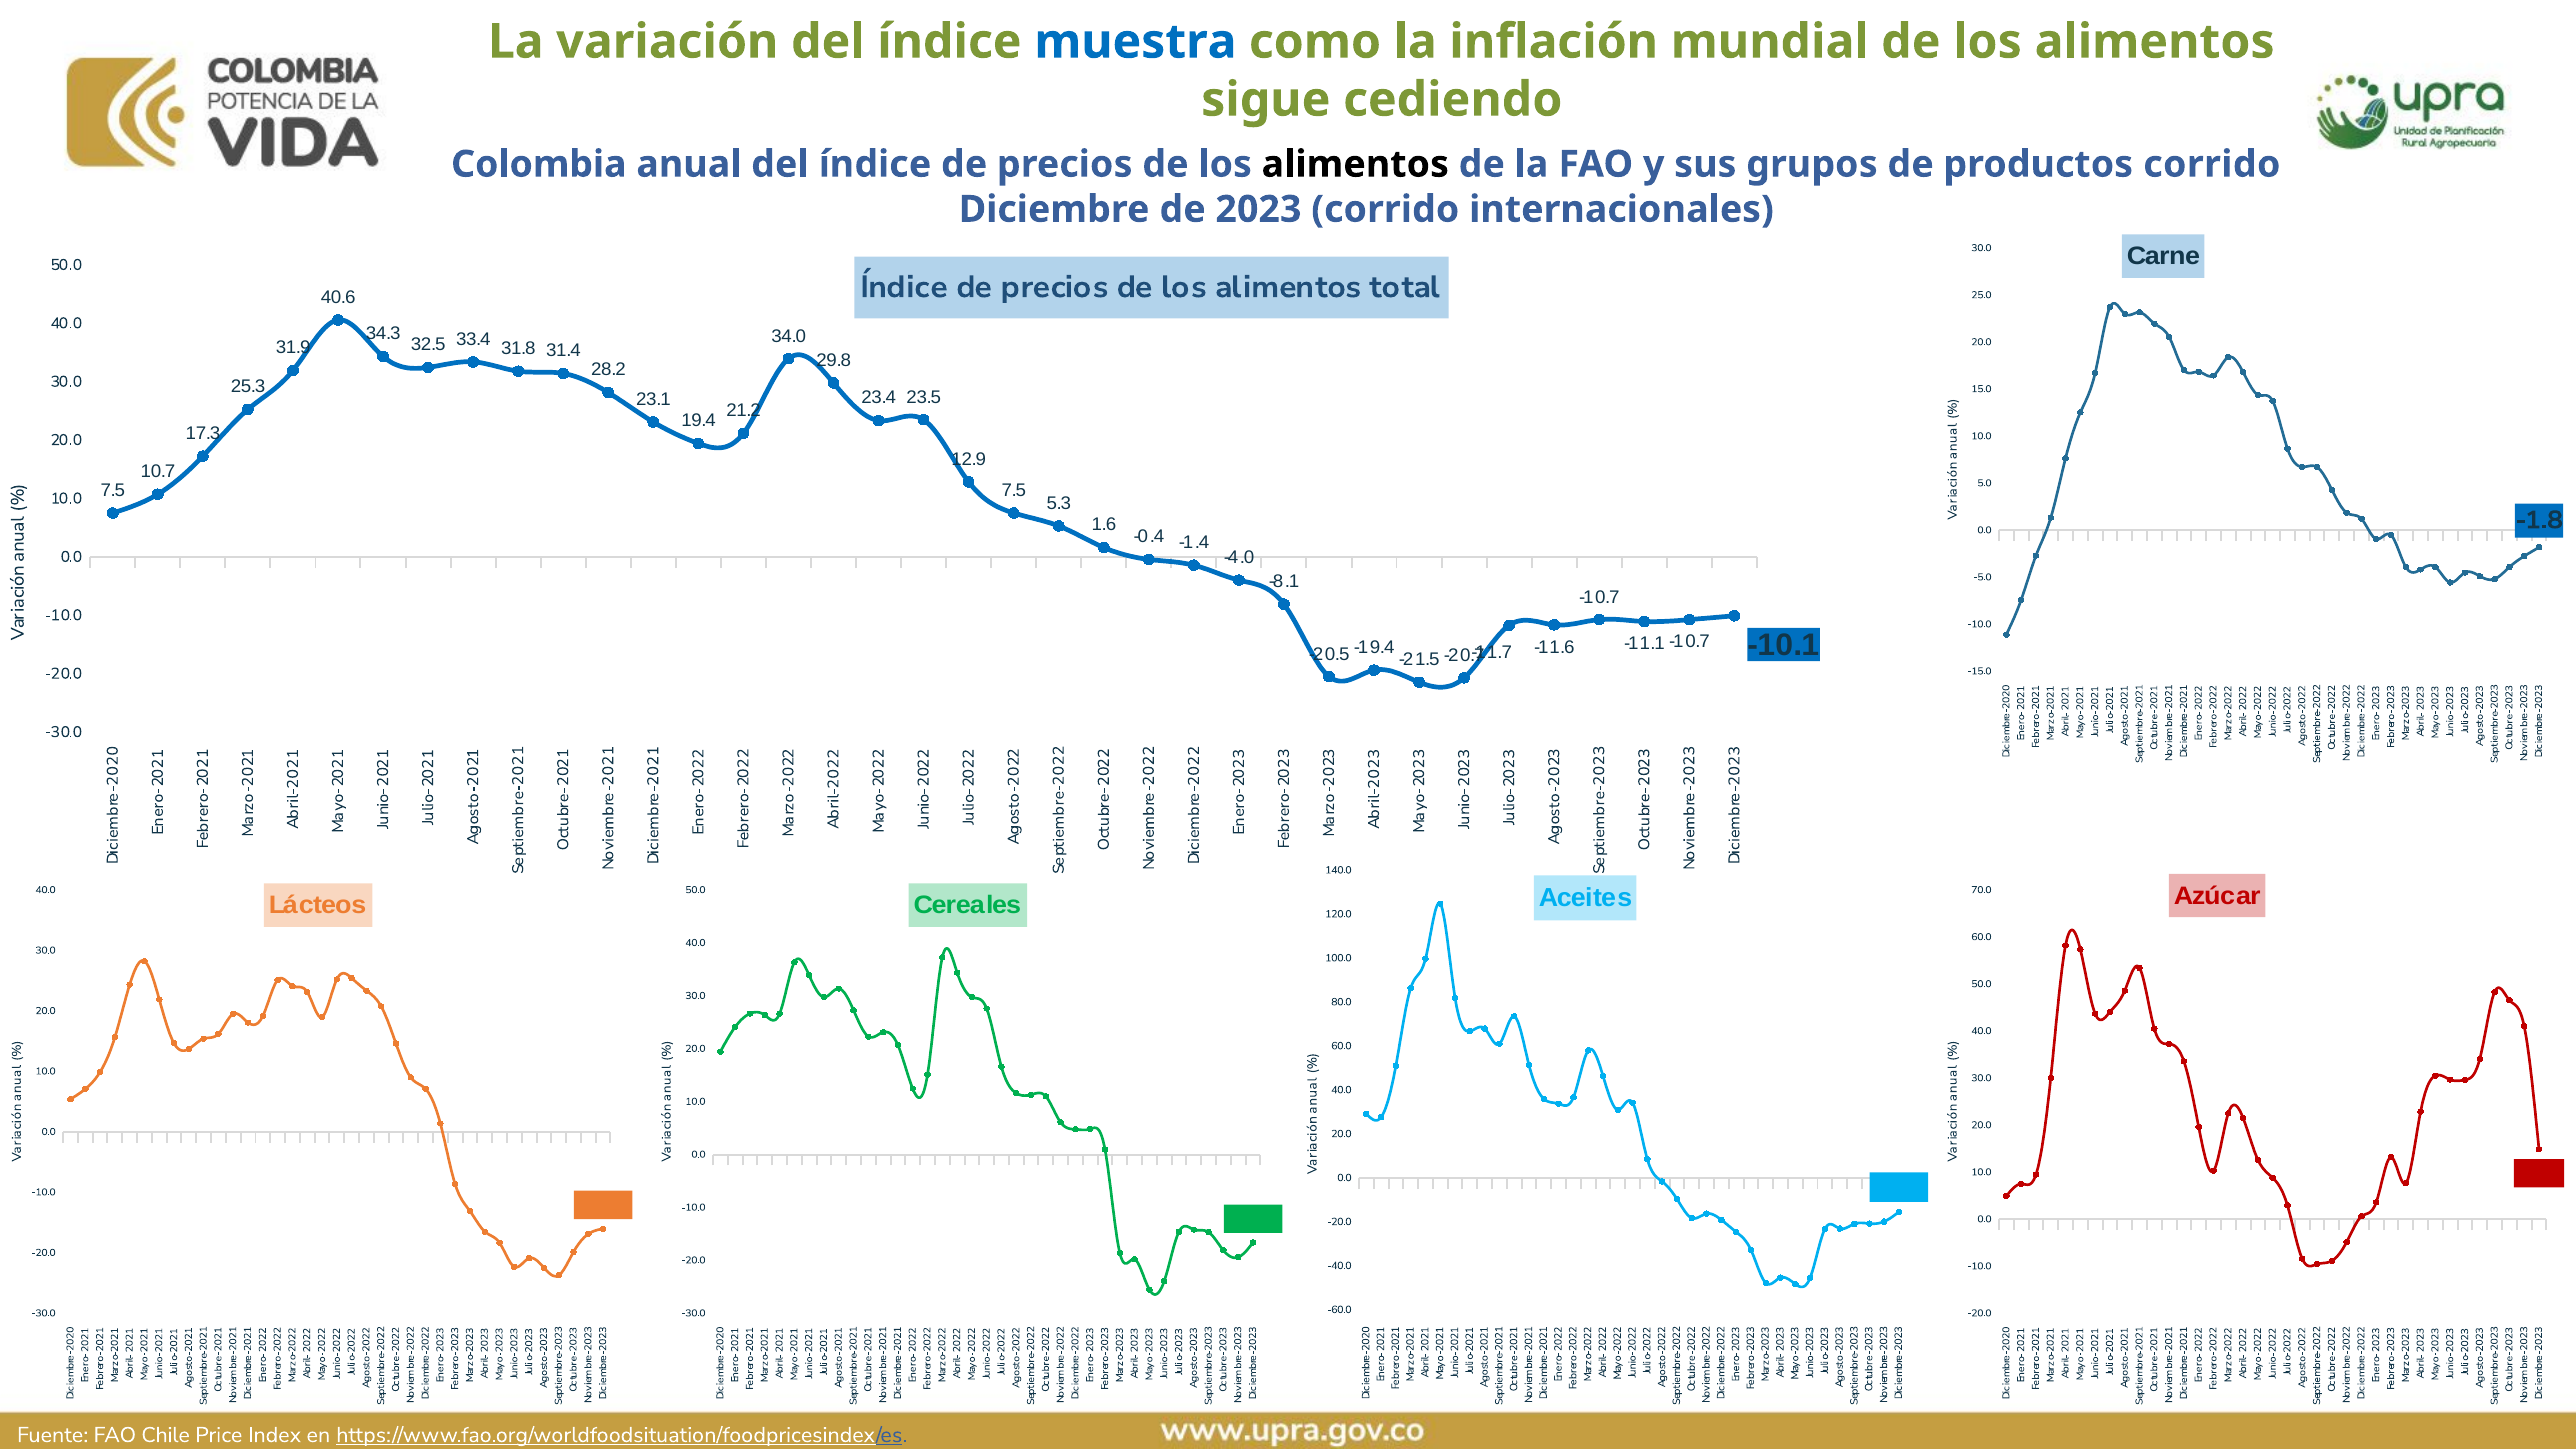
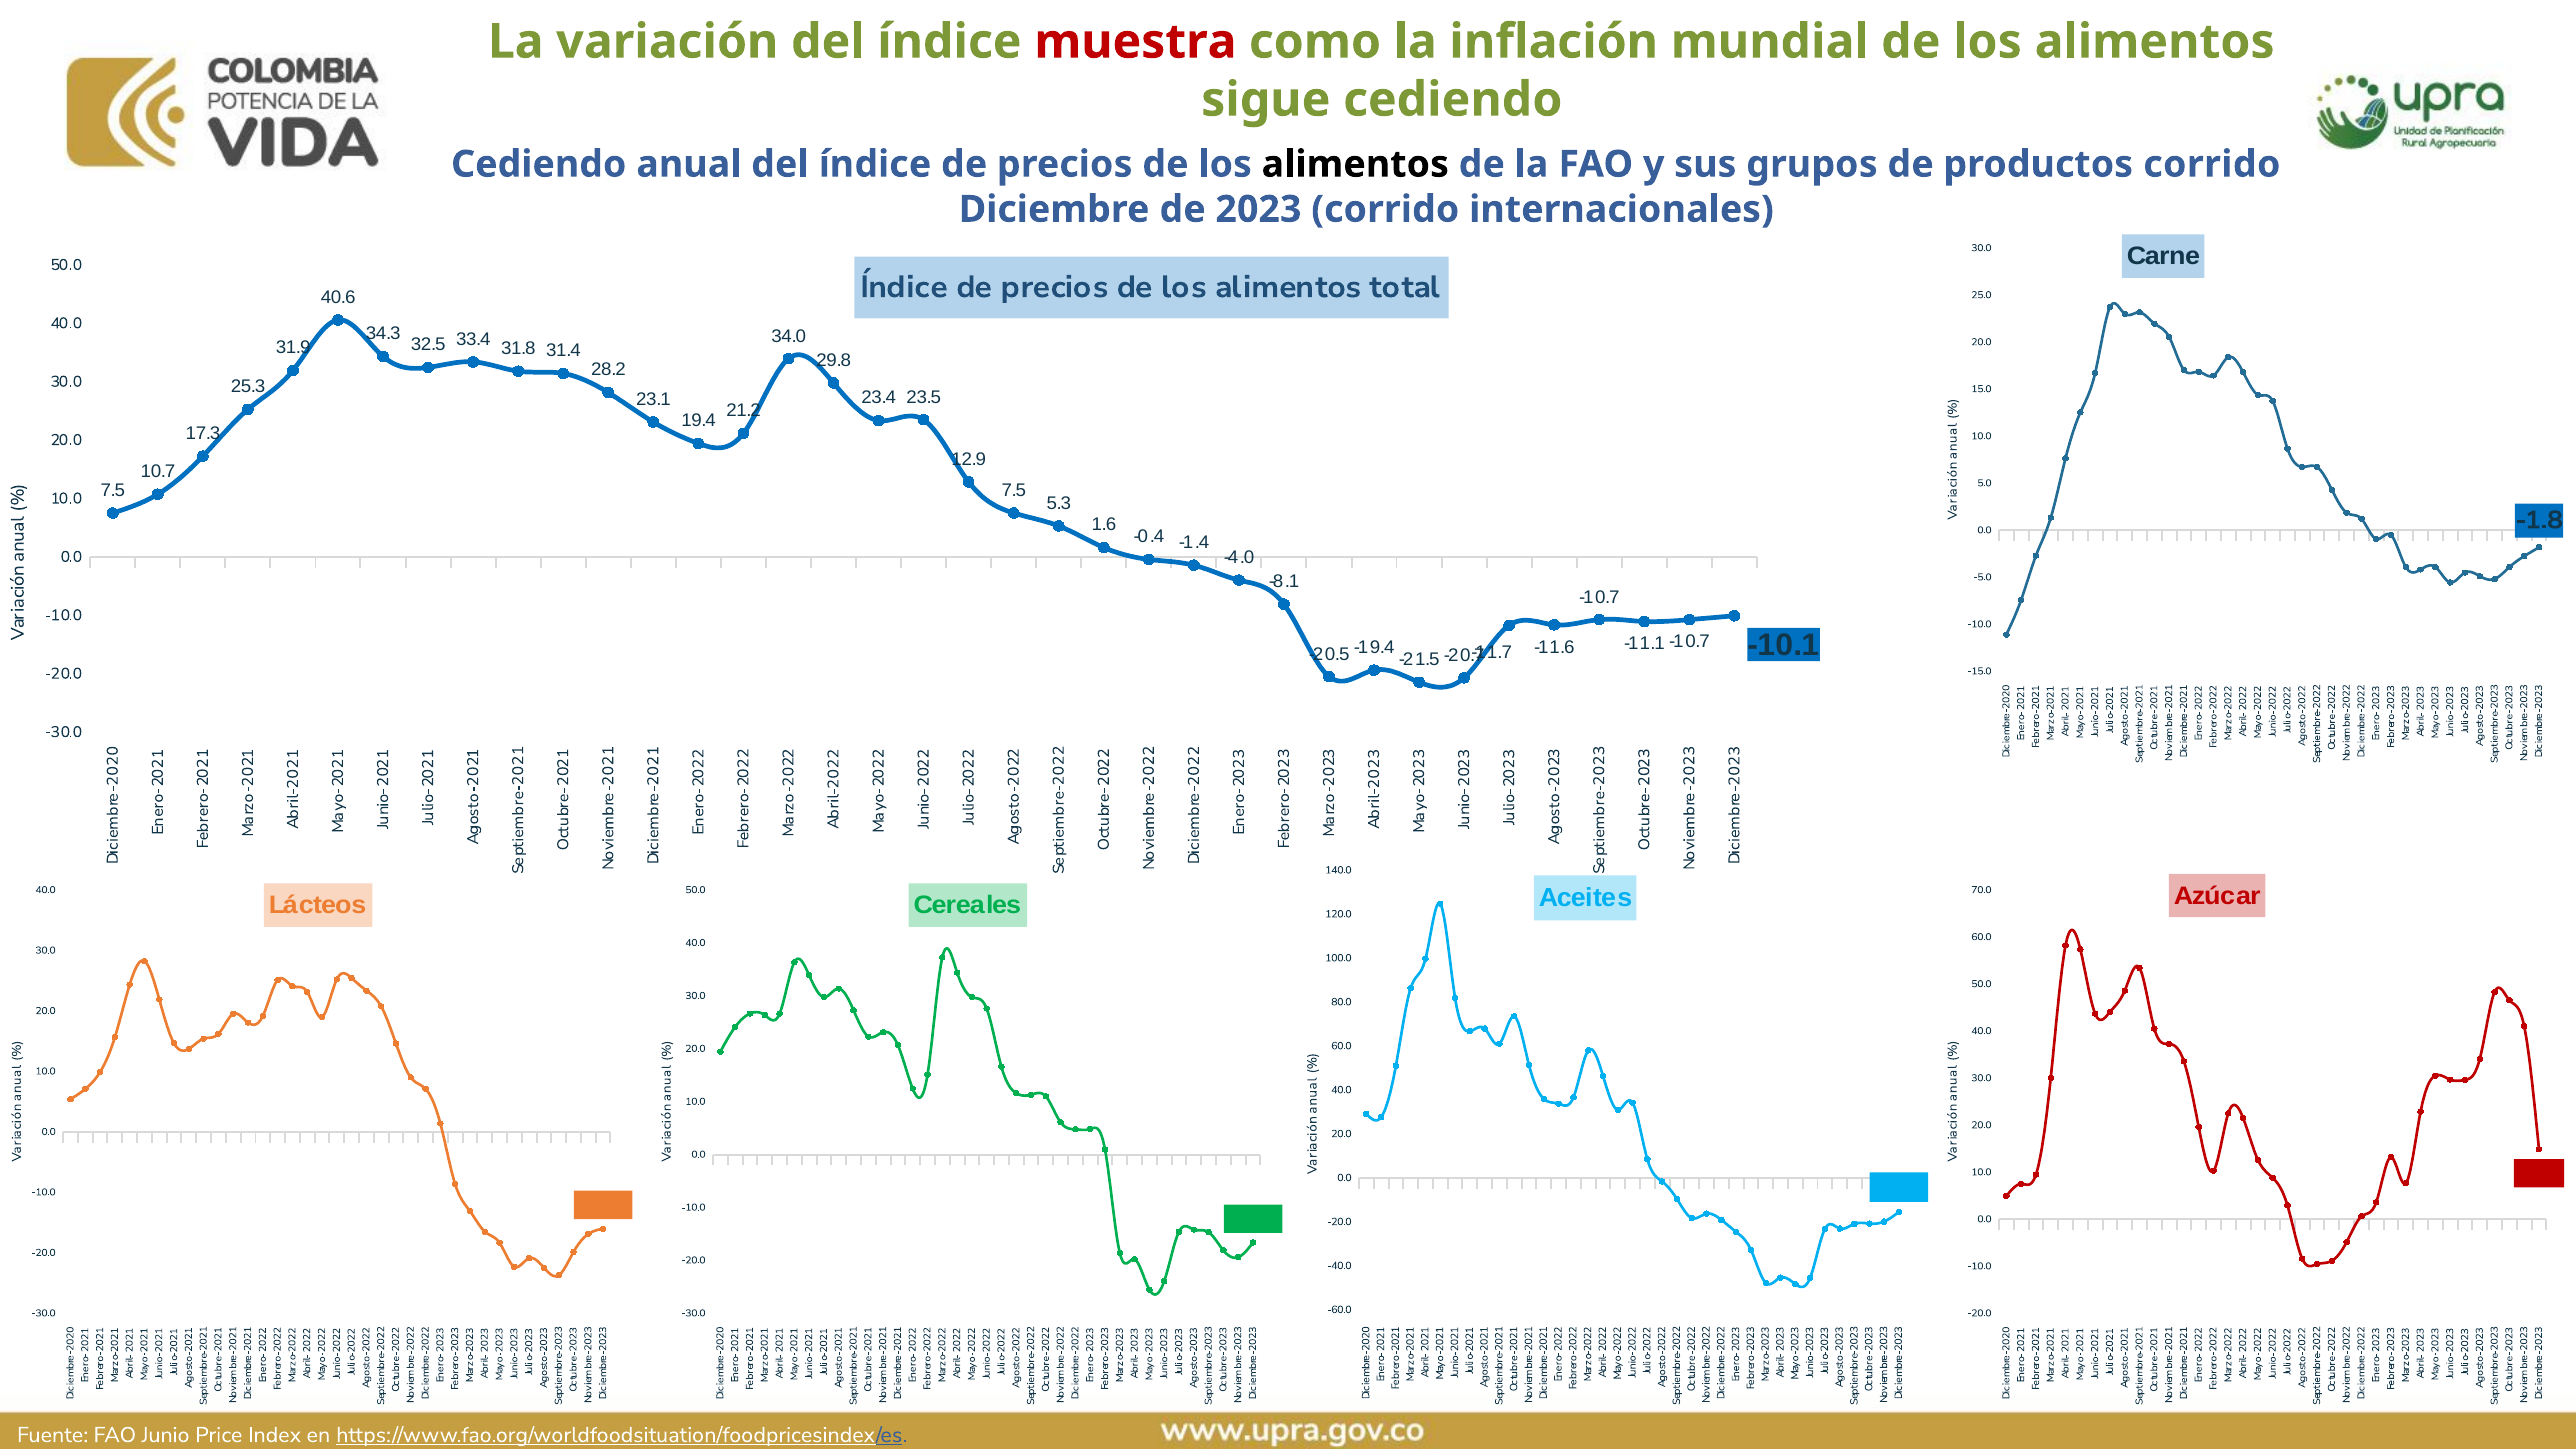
muestra colour: blue -> red (1135, 42)
Colombia: Colombia -> Cediendo (539, 164)
Chile: Chile -> Junio (165, 1435)
